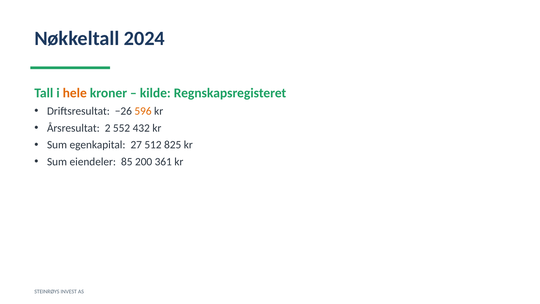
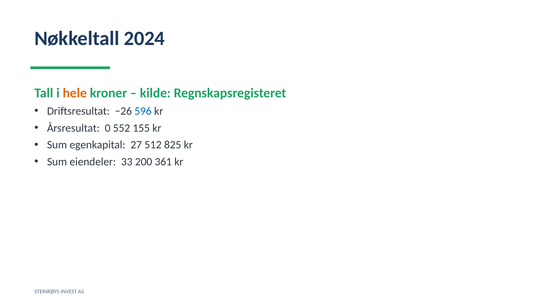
596 colour: orange -> blue (143, 111)
2: 2 -> 0 (108, 128)
432: 432 -> 155 (141, 128)
85: 85 -> 33 (127, 162)
